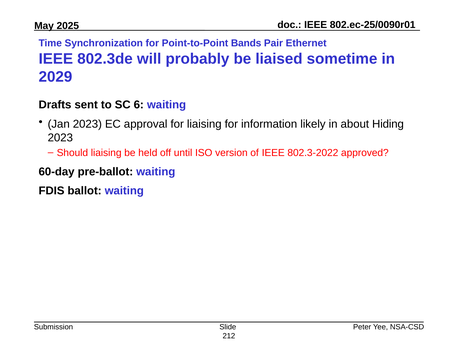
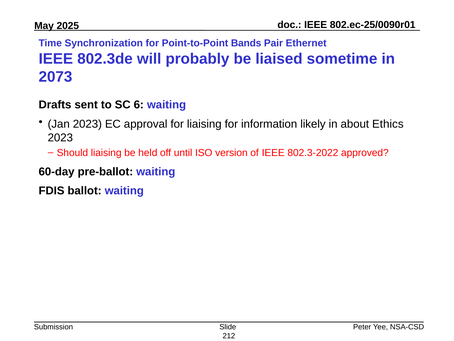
2029: 2029 -> 2073 (55, 77)
Hiding: Hiding -> Ethics (388, 124)
